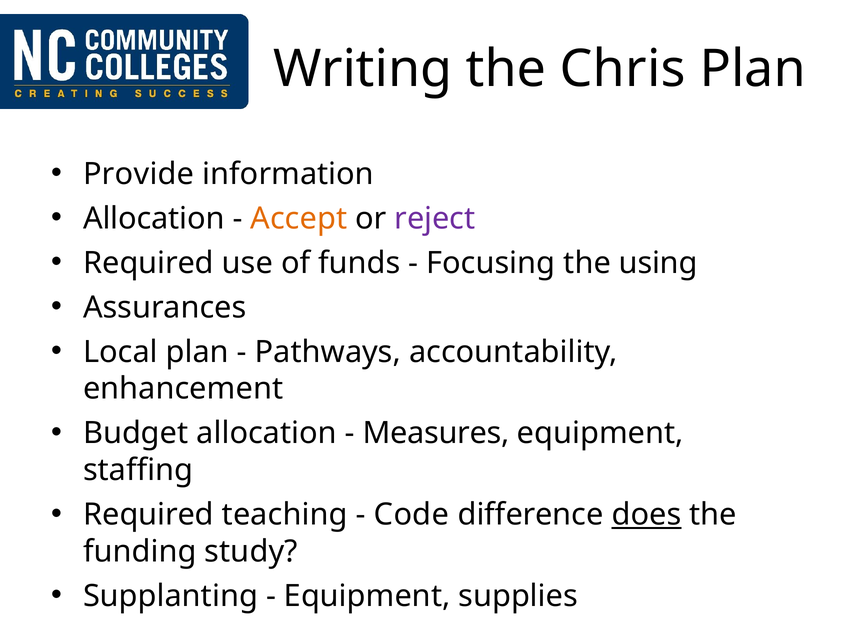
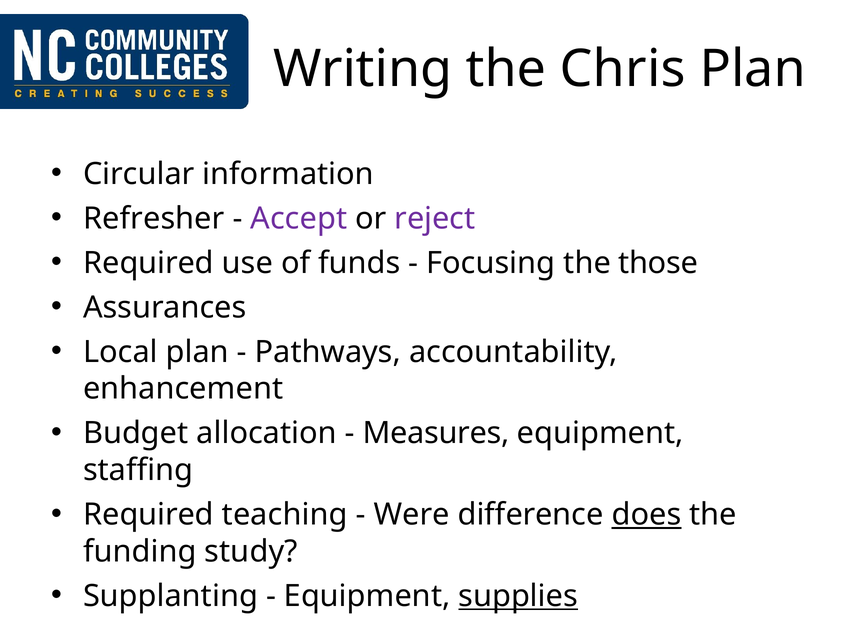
Provide: Provide -> Circular (139, 174)
Allocation: Allocation -> Refresher (154, 218)
Accept colour: orange -> purple (299, 218)
using: using -> those (658, 263)
Code: Code -> Were (412, 515)
supplies underline: none -> present (518, 596)
